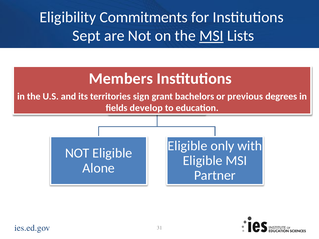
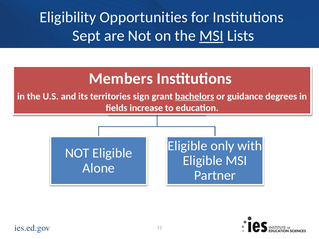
Commitments: Commitments -> Opportunities (144, 17)
bachelors underline: none -> present (195, 96)
previous: previous -> guidance (245, 96)
develop: develop -> increase (146, 108)
